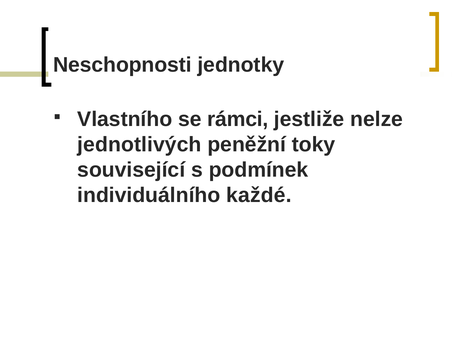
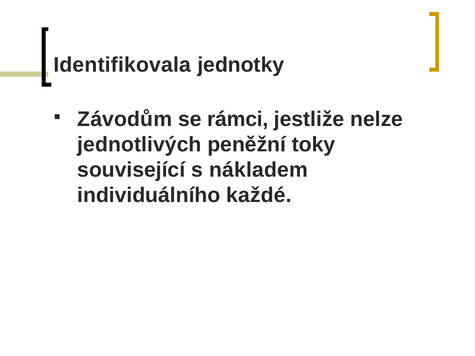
Neschopnosti: Neschopnosti -> Identifikovala (122, 65)
Vlastního: Vlastního -> Závodům (125, 119)
podmínek: podmínek -> nákladem (258, 170)
